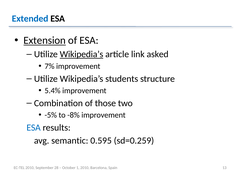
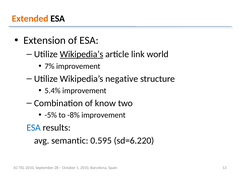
Extended colour: blue -> orange (30, 18)
Extension underline: present -> none (45, 40)
asked: asked -> world (158, 54)
students: students -> negative (122, 79)
those: those -> know (105, 103)
sd=0.259: sd=0.259 -> sd=6.220 (134, 140)
